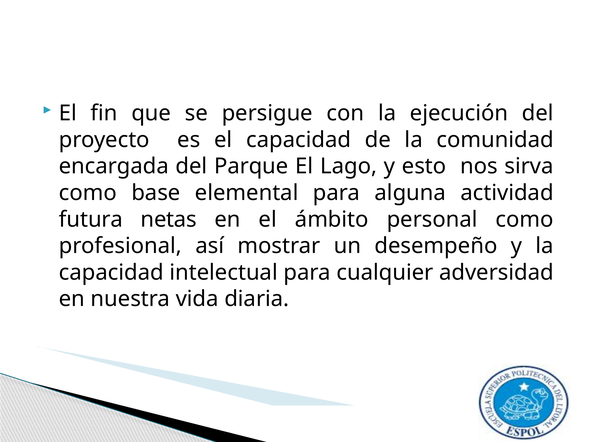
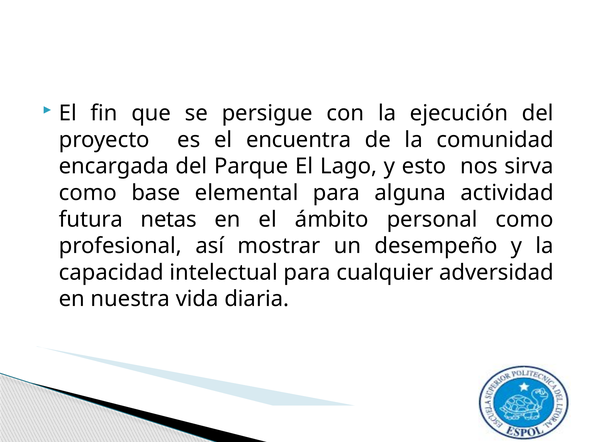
el capacidad: capacidad -> encuentra (299, 140)
